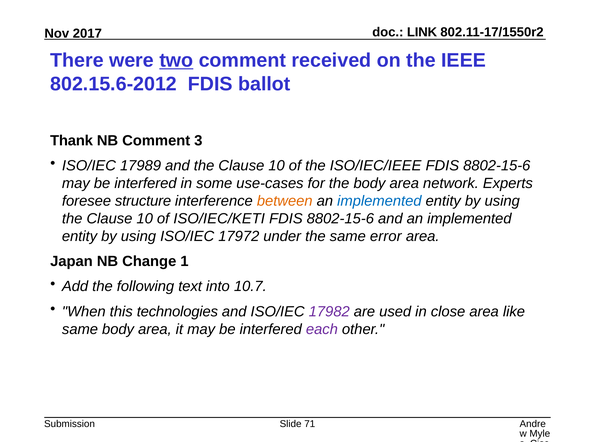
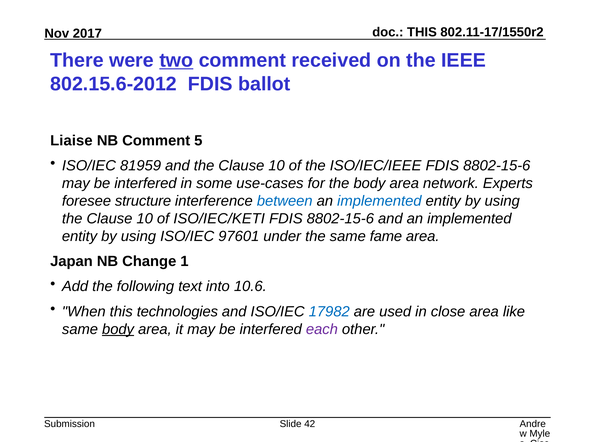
LINK: LINK -> THIS (422, 32)
Thank: Thank -> Liaise (71, 141)
3: 3 -> 5 (198, 141)
17989: 17989 -> 81959 (141, 166)
between colour: orange -> blue (285, 201)
17972: 17972 -> 97601 (239, 237)
error: error -> fame (386, 237)
10.7: 10.7 -> 10.6 (250, 287)
17982 colour: purple -> blue (329, 312)
body underline: none -> present (118, 330)
71: 71 -> 42 (310, 424)
